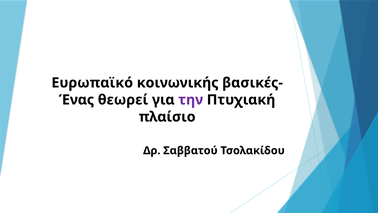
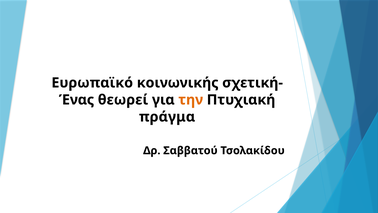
βασικές-: βασικές- -> σχετική- (253, 83)
την colour: purple -> orange (191, 100)
πλαίσιο: πλαίσιο -> πράγμα (167, 117)
